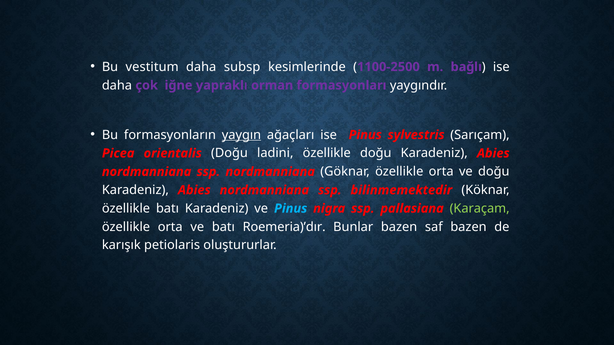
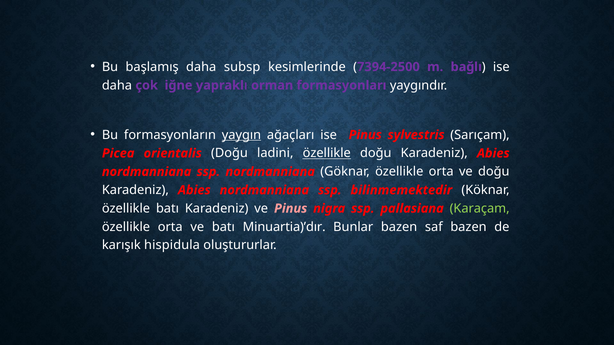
vestitum: vestitum -> başlamış (152, 67)
1100-2500: 1100-2500 -> 7394-2500 (388, 67)
özellikle underline: none -> present (327, 153)
Pinus colour: light blue -> pink (291, 209)
Roemeria)’dır: Roemeria)’dır -> Minuartia)’dır (284, 227)
petiolaris: petiolaris -> hispidula (172, 246)
